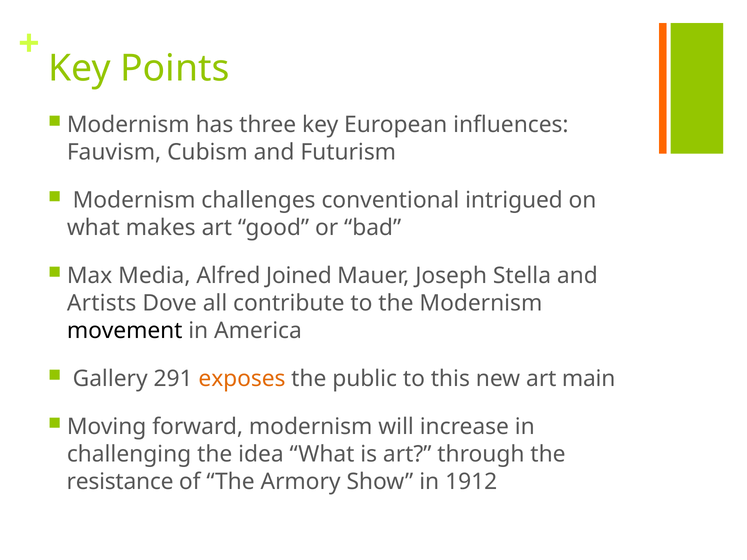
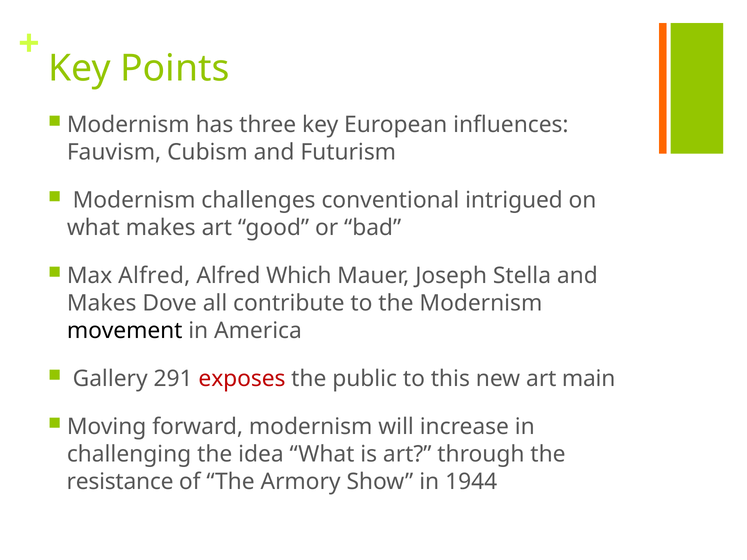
Max Media: Media -> Alfred (154, 276)
Joined: Joined -> Which (299, 276)
Artists: Artists -> Makes (102, 303)
exposes colour: orange -> red (242, 379)
1912: 1912 -> 1944 (471, 482)
